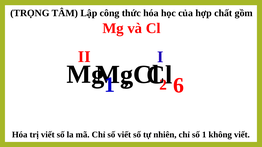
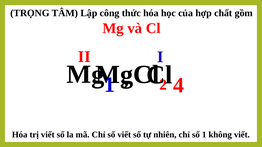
6: 6 -> 4 (179, 86)
